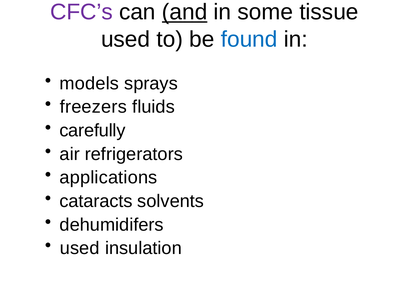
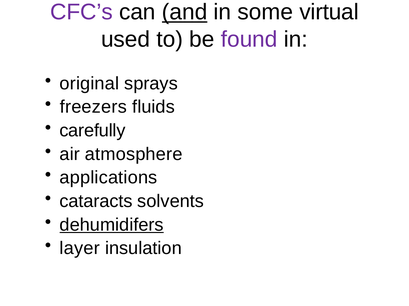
tissue: tissue -> virtual (329, 12)
found colour: blue -> purple (249, 39)
models: models -> original (89, 84)
refrigerators: refrigerators -> atmosphere (134, 154)
dehumidifers underline: none -> present (112, 225)
used: used -> layer (80, 249)
